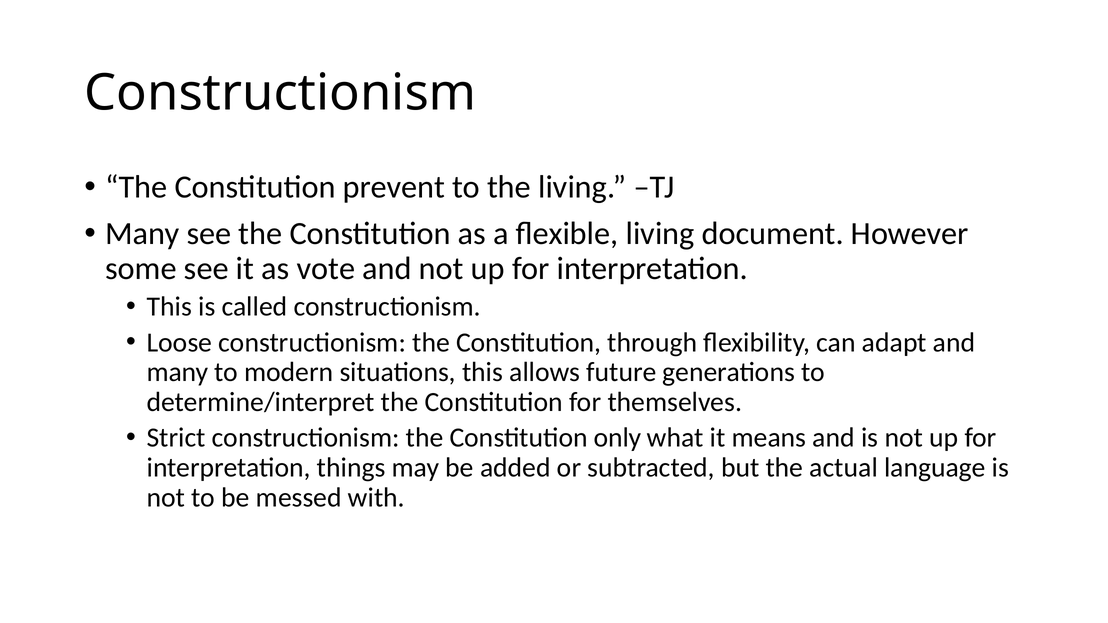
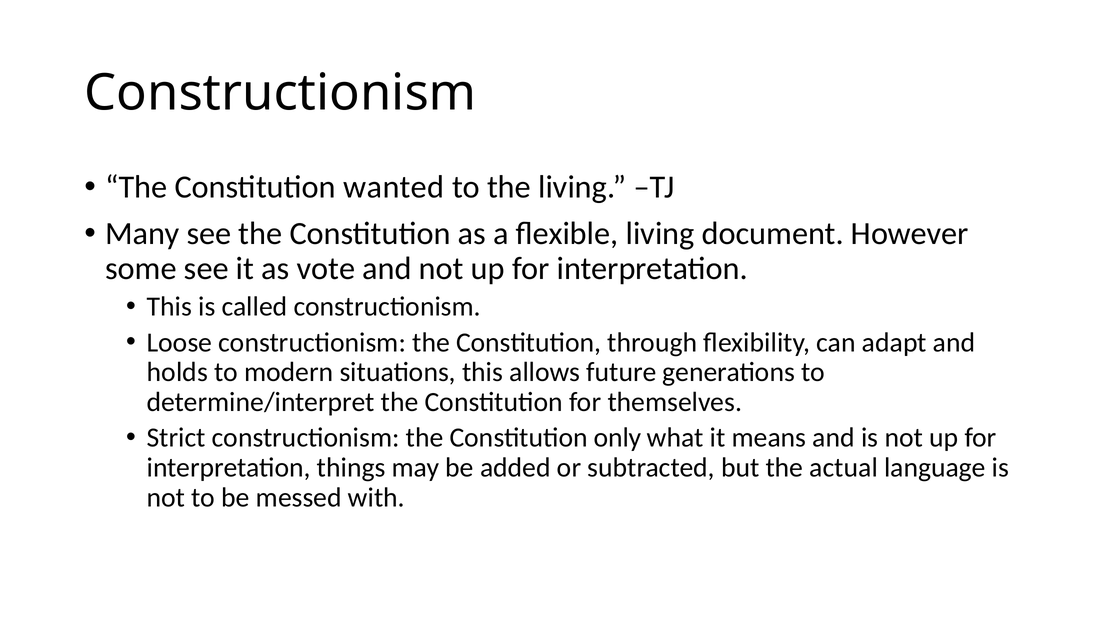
prevent: prevent -> wanted (394, 187)
many: many -> holds (177, 372)
